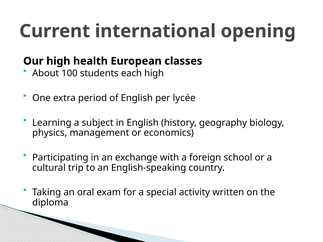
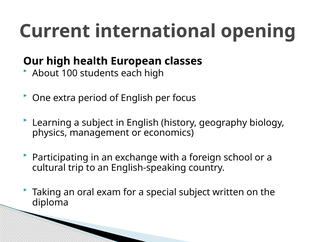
lycée: lycée -> focus (184, 98)
special activity: activity -> subject (195, 193)
